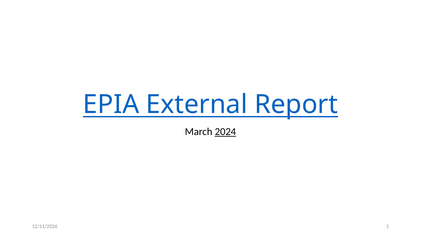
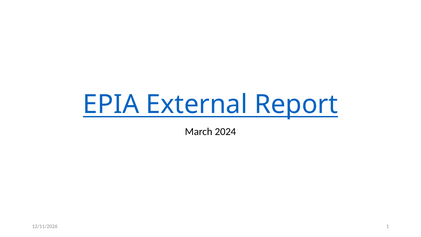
2024 underline: present -> none (225, 132)
